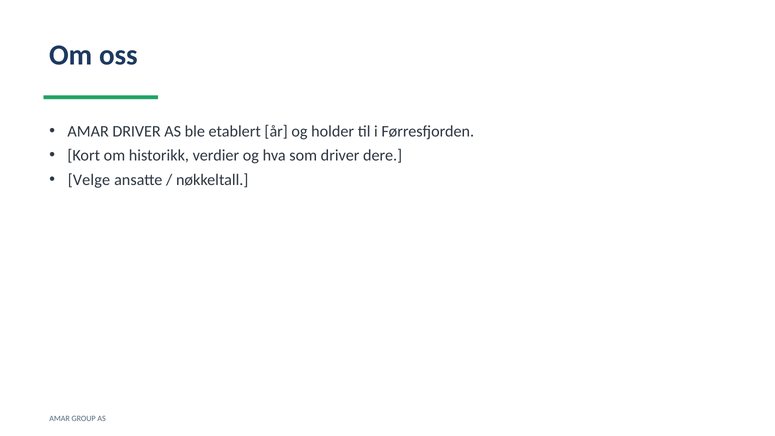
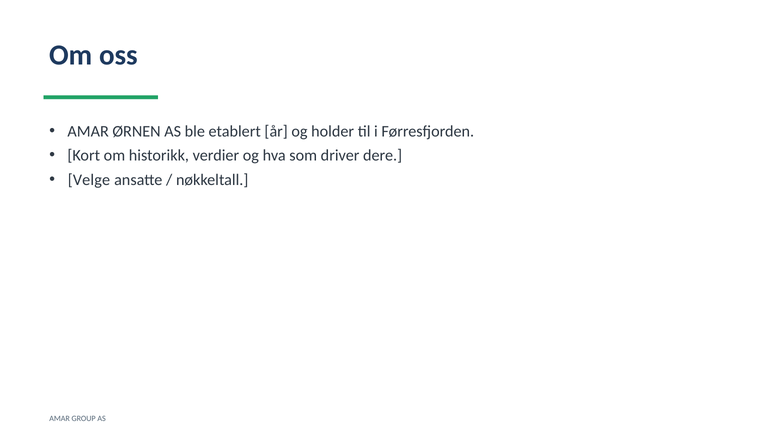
AMAR DRIVER: DRIVER -> ØRNEN (137, 131)
